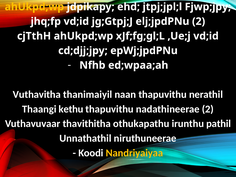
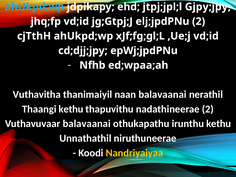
ahUkpd;wp colour: yellow -> light blue (34, 7)
Fjwp;jpy: Fjwp;jpy -> Gjpy;jpy (208, 7)
naan thapuvithu: thapuvithu -> balavaanai (163, 94)
Vuthavuvaar thavithitha: thavithitha -> balavaanai (87, 124)
irunthu pathil: pathil -> kethu (219, 124)
